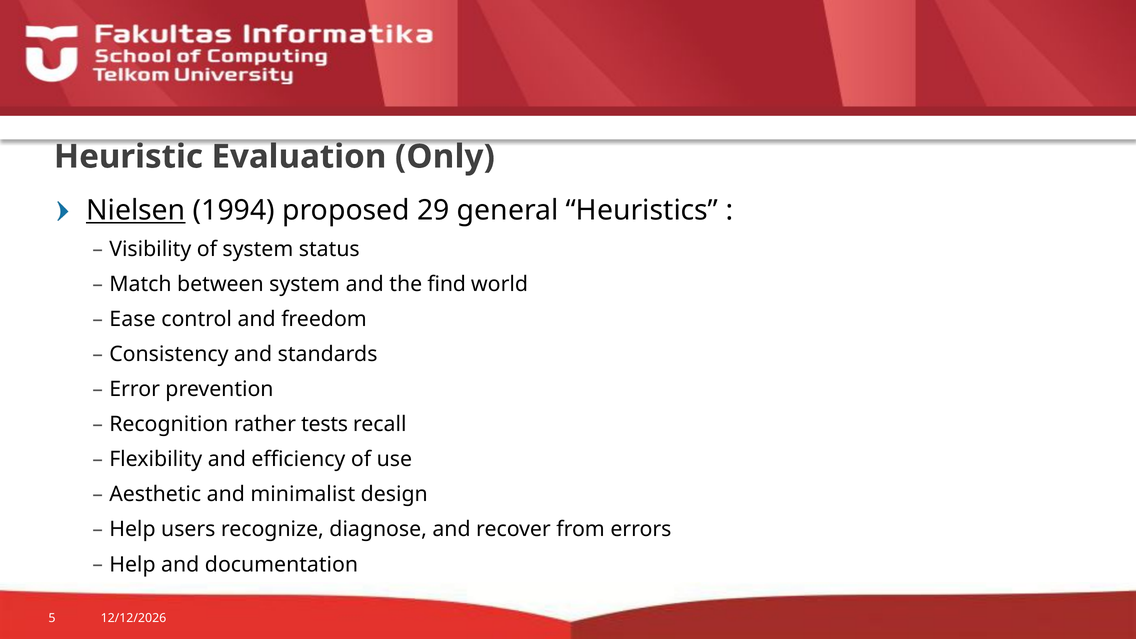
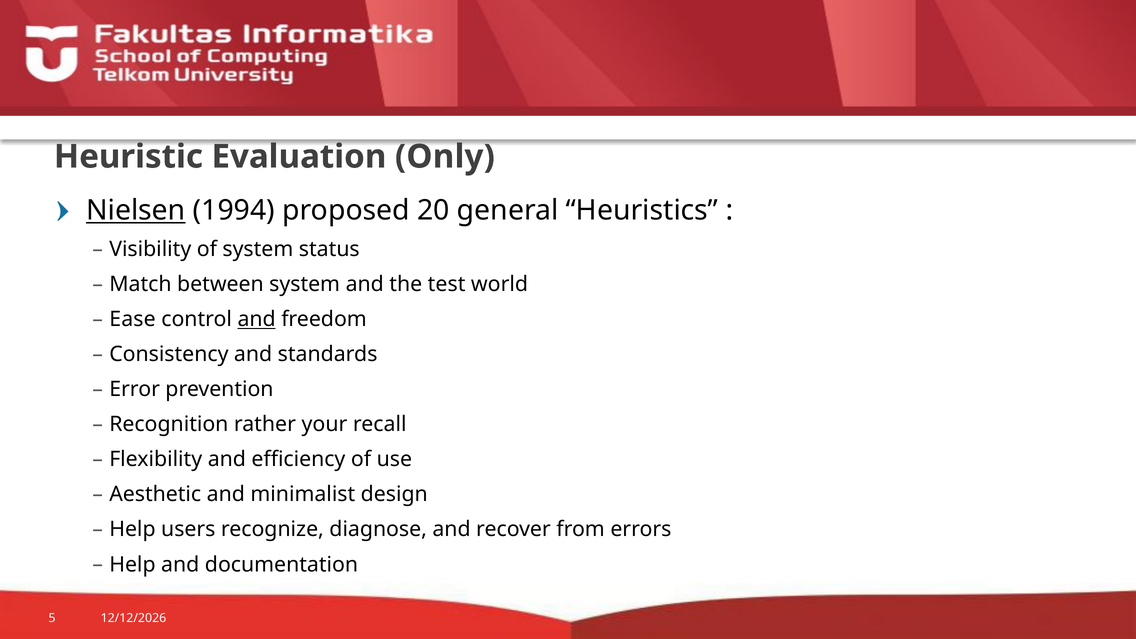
29: 29 -> 20 (433, 211)
find: find -> test (447, 284)
and underline: none -> present (257, 319)
tests: tests -> your (324, 424)
